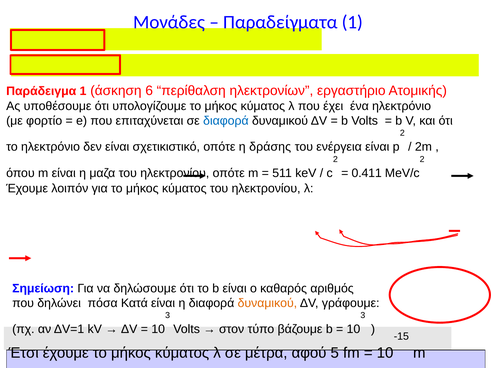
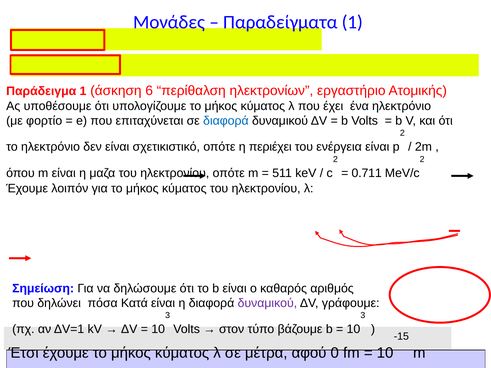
δράσης: δράσης -> περιέχει (270, 147)
0.411: 0.411 -> 0.711 (367, 173)
δυναμικού colour: orange -> purple (267, 303)
5: 5 -> 0 (335, 353)
